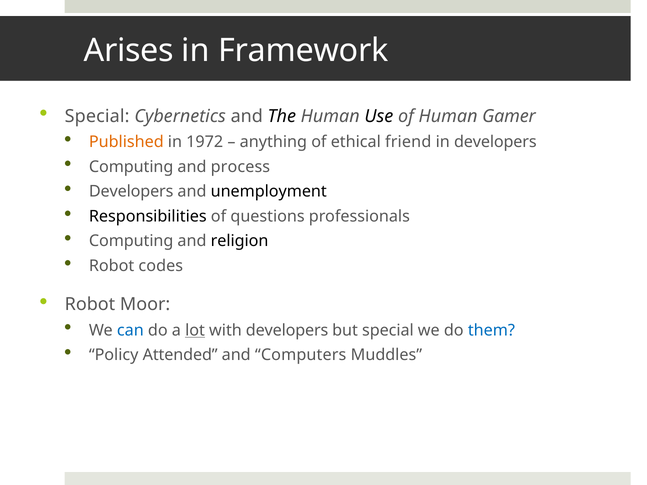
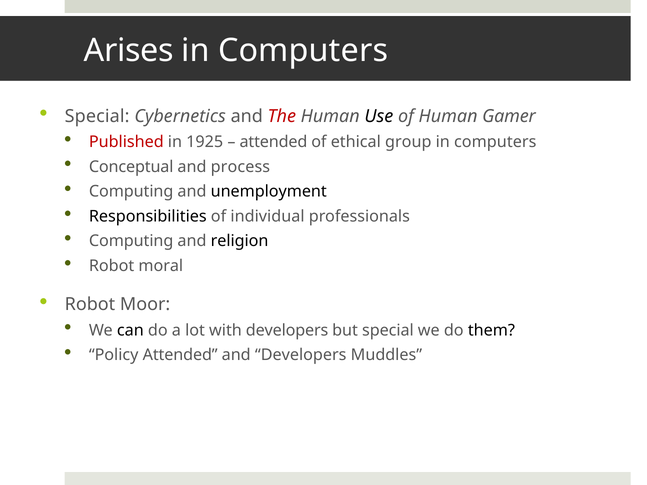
Framework: Framework -> Computers (303, 51)
The colour: black -> red (282, 116)
Published colour: orange -> red (126, 142)
1972: 1972 -> 1925 (205, 142)
anything: anything -> attended (273, 142)
friend: friend -> group (408, 142)
developers: developers -> computers (495, 142)
Computing: Computing -> Conceptual (131, 167)
Developers: Developers -> Computing (131, 192)
questions: questions -> individual (268, 216)
codes: codes -> moral (161, 266)
can colour: blue -> black (130, 330)
lot underline: present -> none (195, 330)
them colour: blue -> black (491, 330)
and Computers: Computers -> Developers (301, 355)
